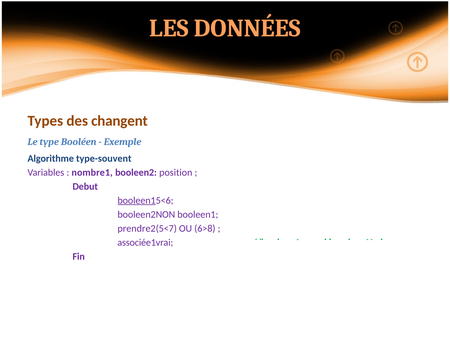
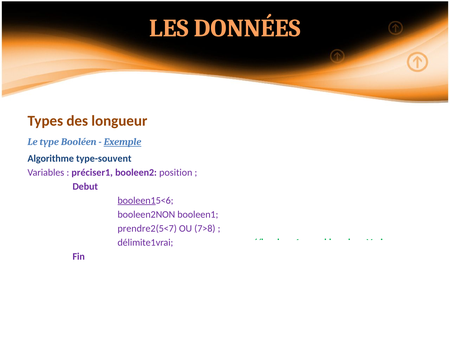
changent: changent -> longueur (119, 121)
Exemple underline: none -> present (123, 142)
nombre1: nombre1 -> préciser1 (92, 172)
6>8: 6>8 -> 7>8 (205, 228)
associée1: associée1 -> délimite1 (137, 242)
